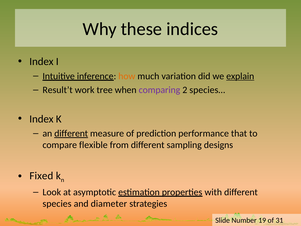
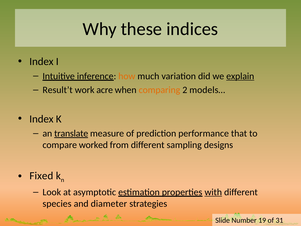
tree: tree -> acre (105, 90)
comparing colour: purple -> orange (159, 90)
species…: species… -> models… (207, 90)
an different: different -> translate (71, 133)
flexible: flexible -> worked (93, 145)
with underline: none -> present (213, 192)
